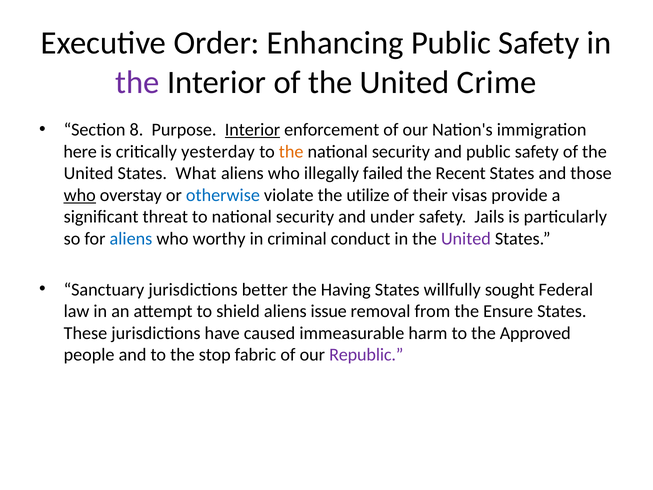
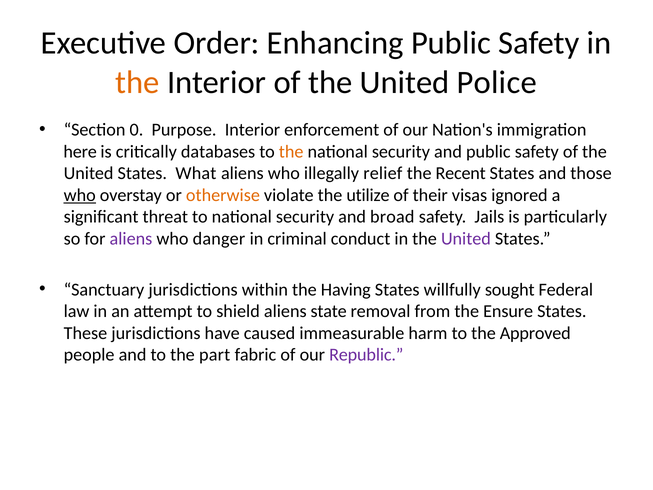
the colour: purple -> orange (138, 82)
Crime: Crime -> Police (497, 82)
8: 8 -> 0 (136, 130)
Interior underline: present -> none (252, 130)
yesterday: yesterday -> databases (218, 151)
failed: failed -> relief (383, 173)
otherwise colour: blue -> orange (223, 195)
provide: provide -> ignored (519, 195)
under: under -> broad (392, 217)
aliens colour: blue -> purple (131, 239)
worthy: worthy -> danger (219, 239)
better: better -> within (265, 289)
issue: issue -> state (329, 311)
stop: stop -> part (215, 355)
